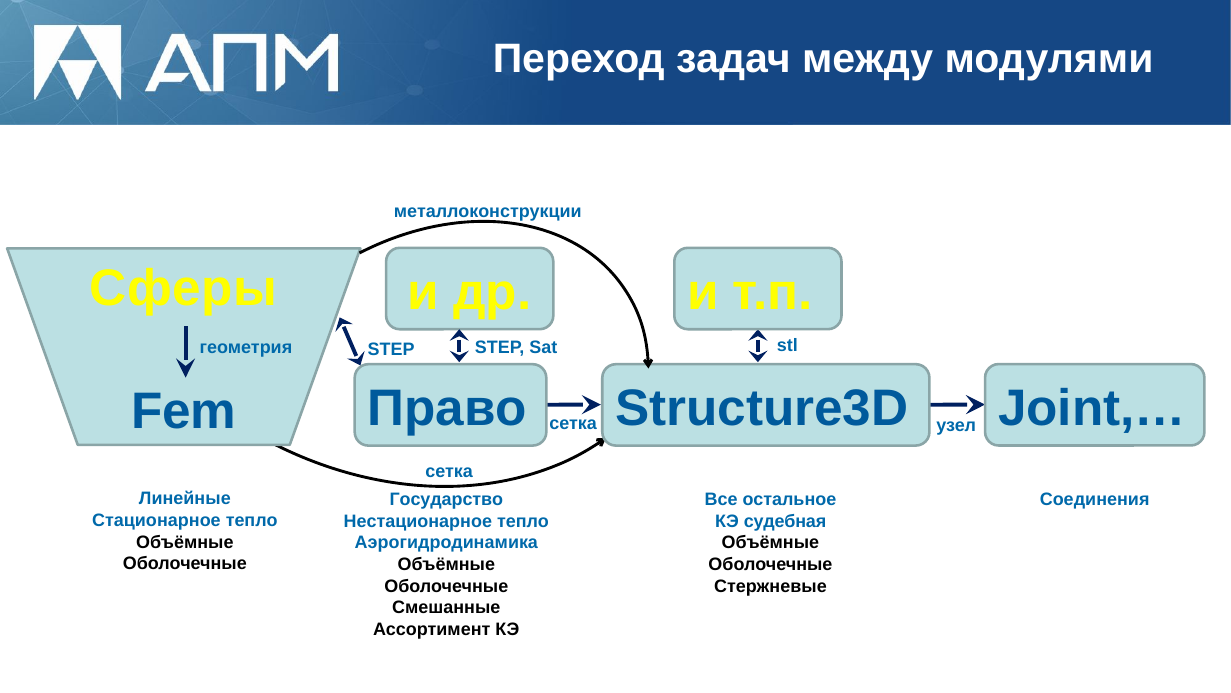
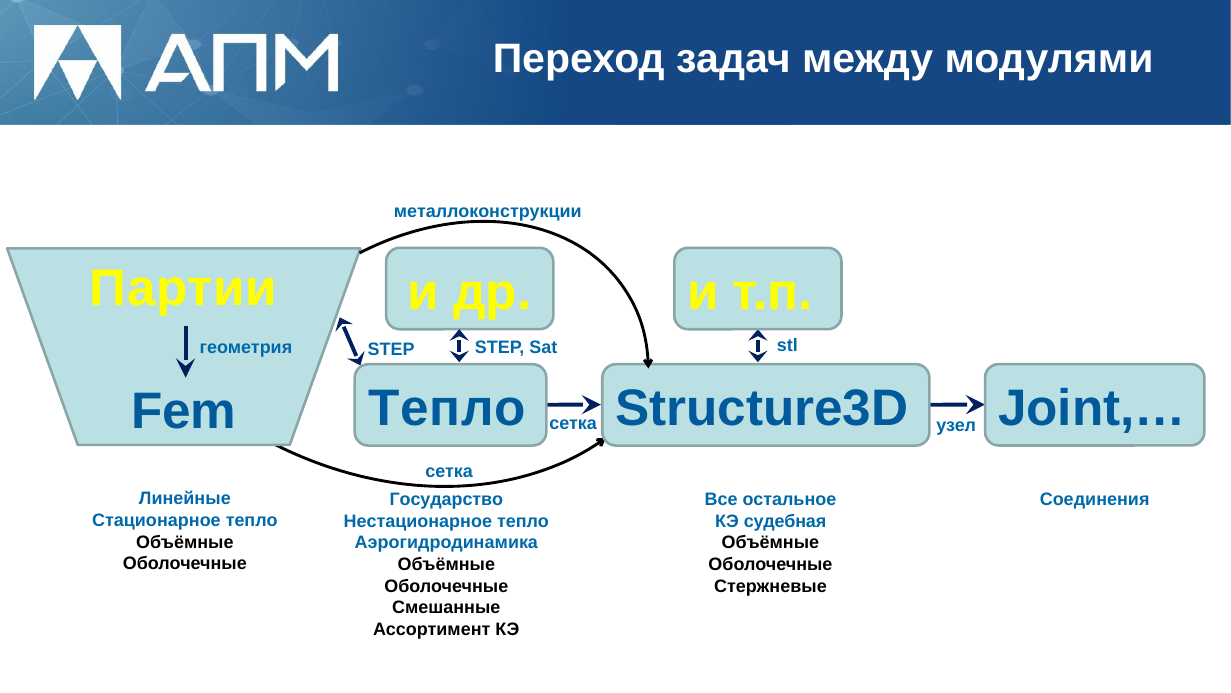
Сферы: Сферы -> Партии (183, 288)
Право: Право -> Тепло (447, 408)
